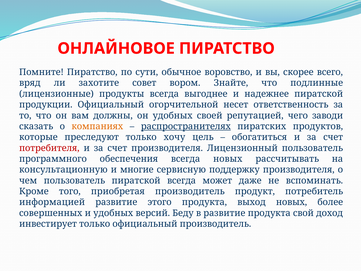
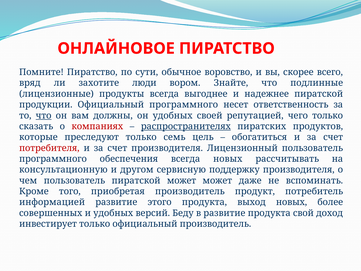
совет: совет -> люди (144, 83)
Официальный огорчительной: огорчительной -> программного (184, 105)
что underline: none -> present (44, 115)
чего заводи: заводи -> только (328, 115)
компаниях colour: orange -> red (97, 126)
хочу: хочу -> семь (174, 137)
многие: многие -> другом (137, 170)
пиратской всегда: всегда -> может (182, 180)
